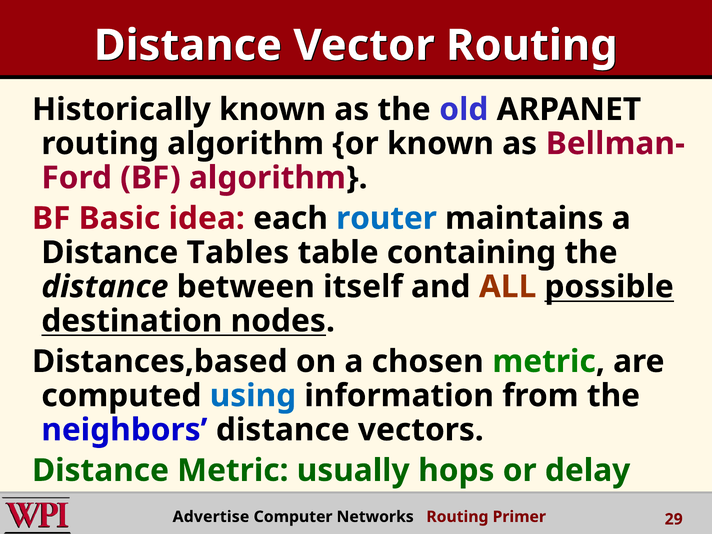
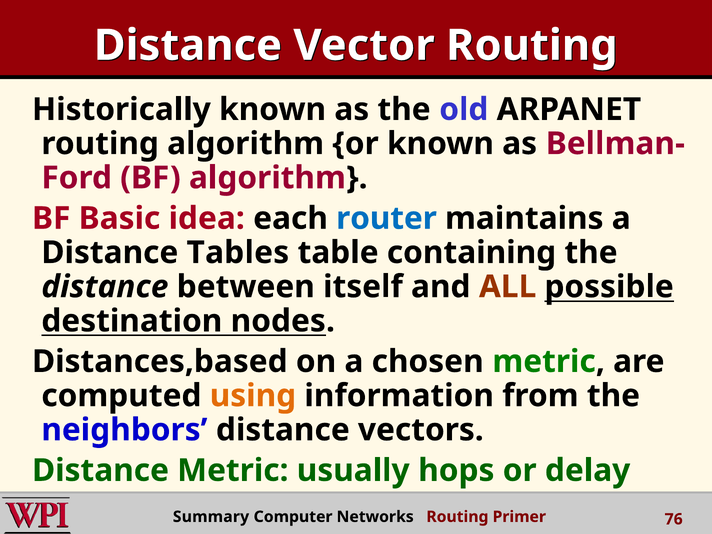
using colour: blue -> orange (253, 396)
Advertise: Advertise -> Summary (211, 517)
29: 29 -> 76 (674, 519)
